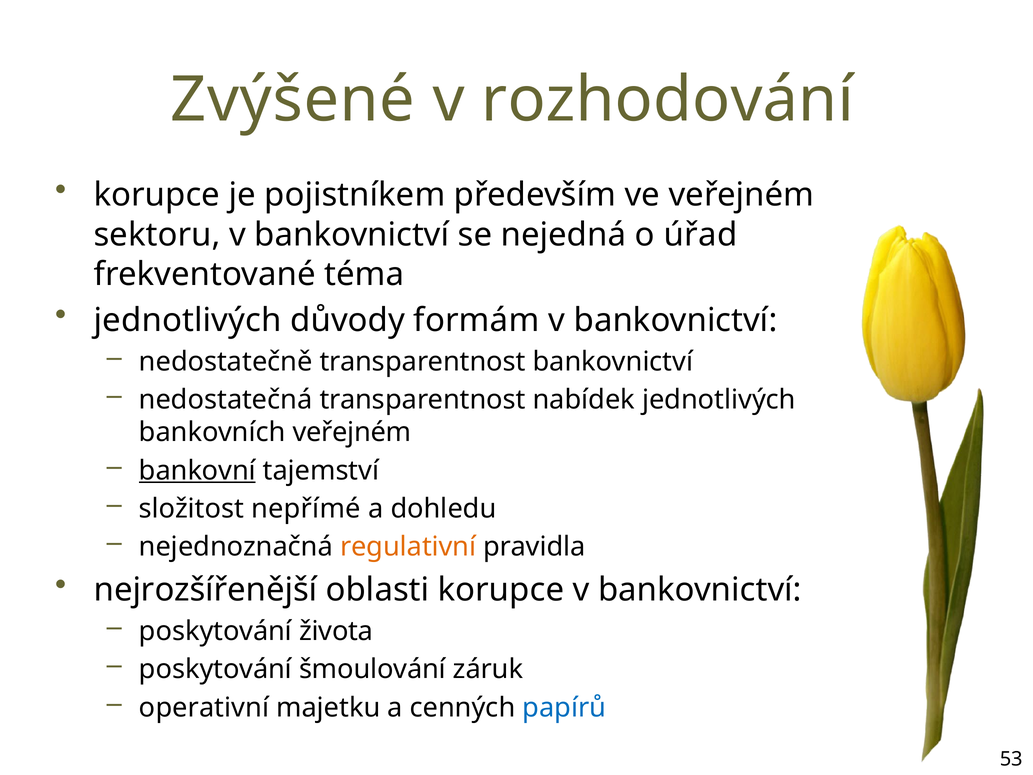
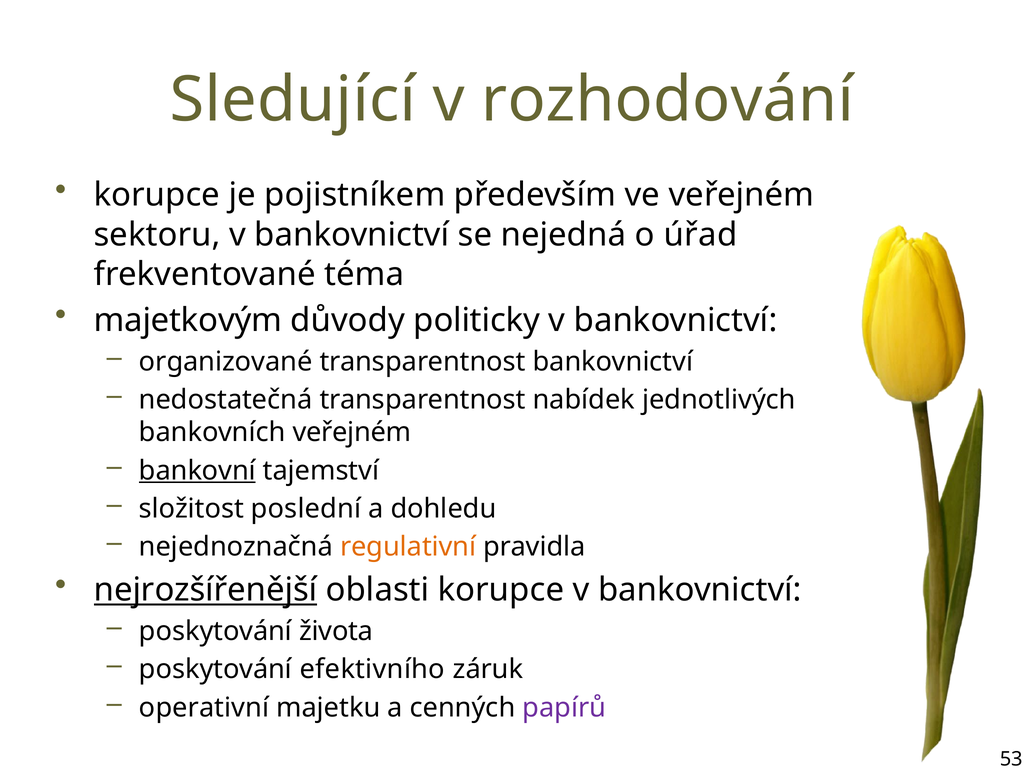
Zvýšené: Zvýšené -> Sledující (293, 100)
jednotlivých: jednotlivých -> majetkovým (188, 320)
formám: formám -> politicky (477, 320)
nedostatečně: nedostatečně -> organizované (226, 361)
nepřímé: nepřímé -> poslední (306, 509)
nejrozšířenější underline: none -> present (206, 590)
šmoulování: šmoulování -> efektivního (372, 669)
papírů colour: blue -> purple (564, 707)
